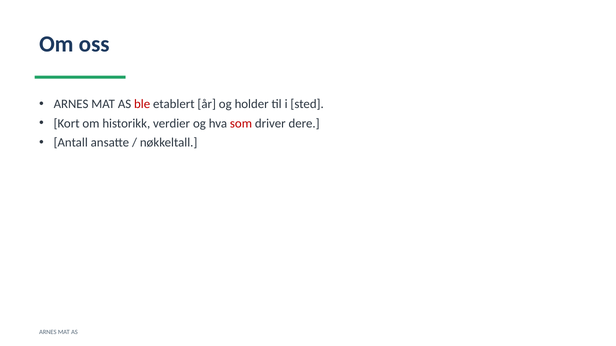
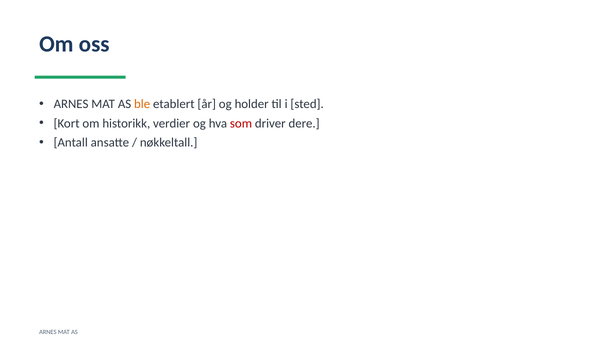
ble colour: red -> orange (142, 104)
